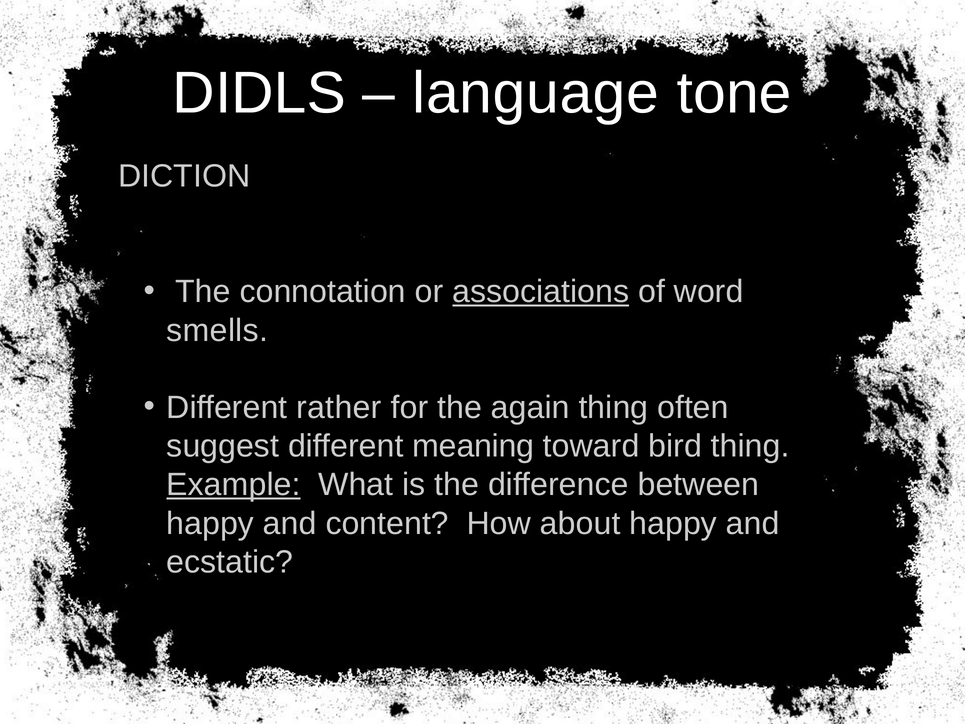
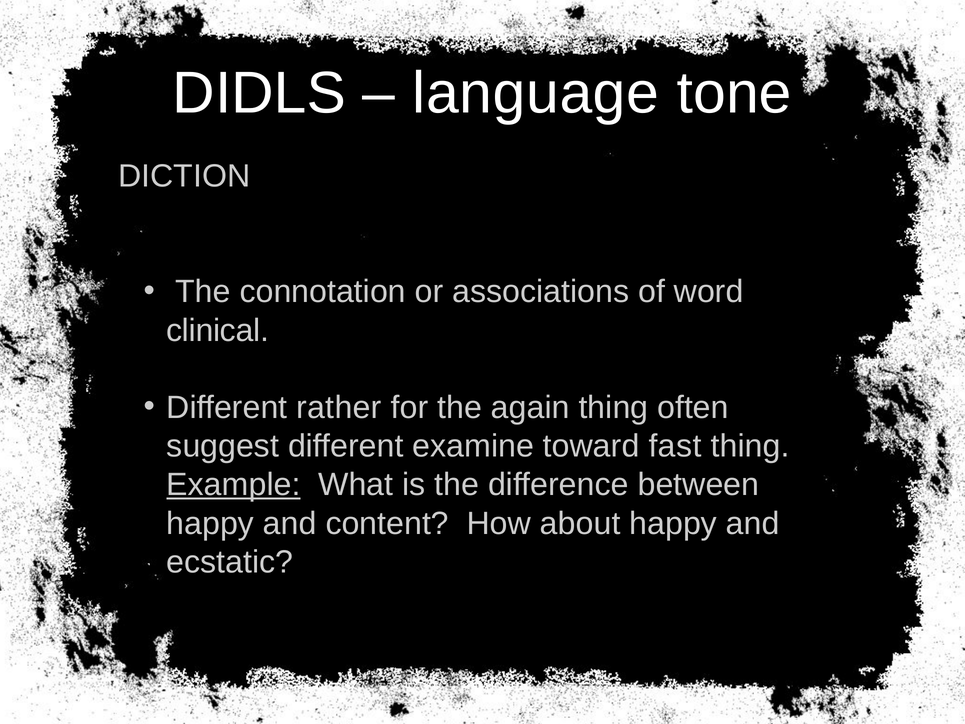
associations underline: present -> none (541, 292)
smells: smells -> clinical (218, 330)
meaning: meaning -> examine (473, 446)
bird: bird -> fast (675, 446)
